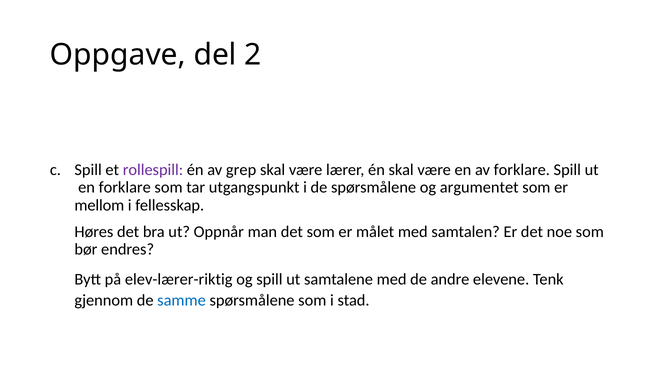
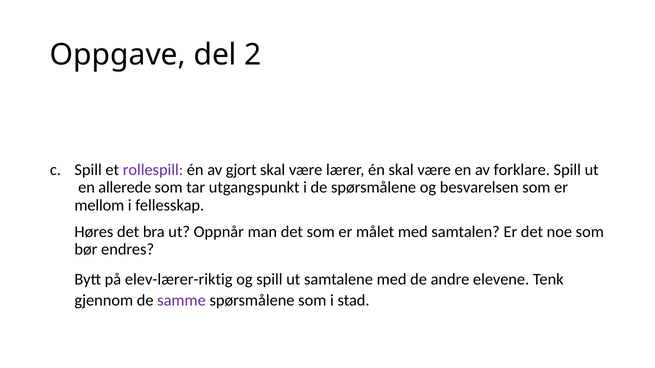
grep: grep -> gjort (241, 170)
en forklare: forklare -> allerede (125, 188)
argumentet: argumentet -> besvarelsen (479, 188)
samme colour: blue -> purple (182, 301)
